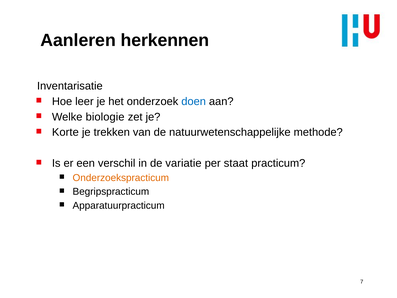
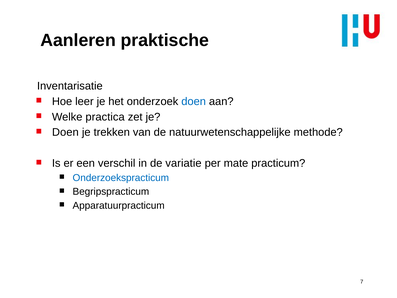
herkennen: herkennen -> praktische (165, 40)
biologie: biologie -> practica (105, 117)
Korte: Korte -> Doen (65, 132)
staat: staat -> mate (236, 163)
Onderzoekspracticum colour: orange -> blue (121, 178)
